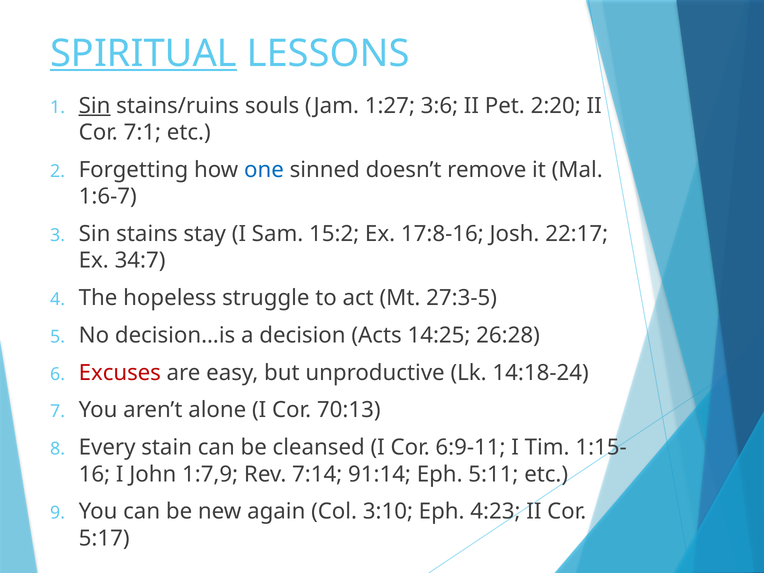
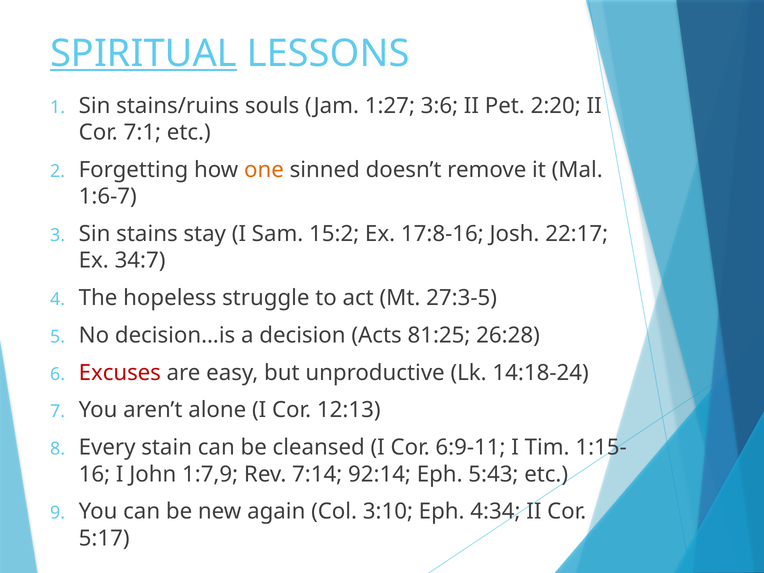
Sin underline: present -> none (95, 106)
one colour: blue -> orange (264, 170)
14:25: 14:25 -> 81:25 (439, 335)
70:13: 70:13 -> 12:13 (349, 410)
91:14: 91:14 -> 92:14 (380, 474)
5:11: 5:11 -> 5:43 (493, 474)
4:23: 4:23 -> 4:34 (495, 512)
